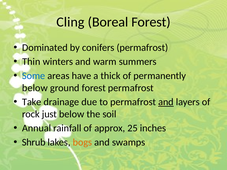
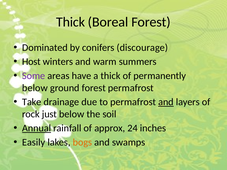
Cling: Cling -> Thick (71, 22)
conifers permafrost: permafrost -> discourage (142, 48)
Thin: Thin -> Host (31, 62)
Some colour: blue -> purple (34, 76)
Annual underline: none -> present (37, 128)
25: 25 -> 24 (133, 128)
Shrub: Shrub -> Easily (34, 142)
